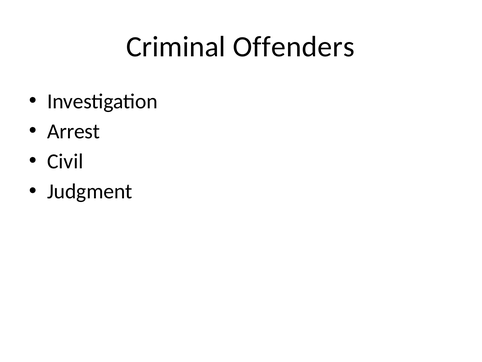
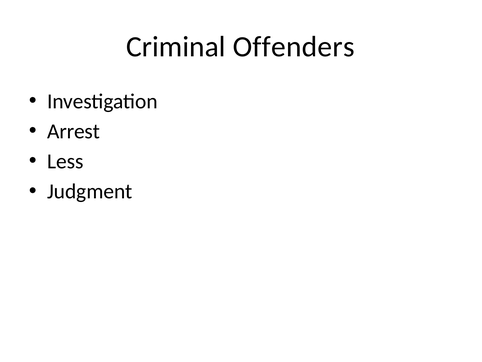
Civil: Civil -> Less (65, 161)
